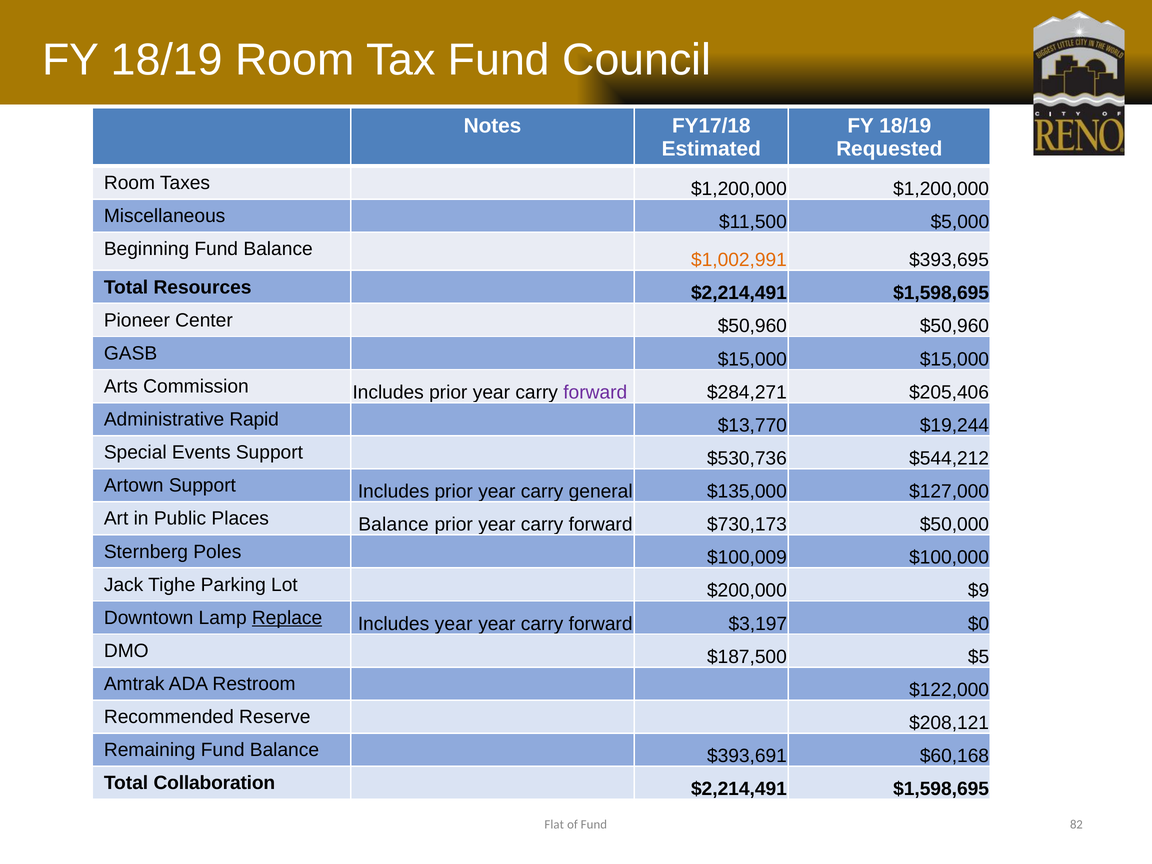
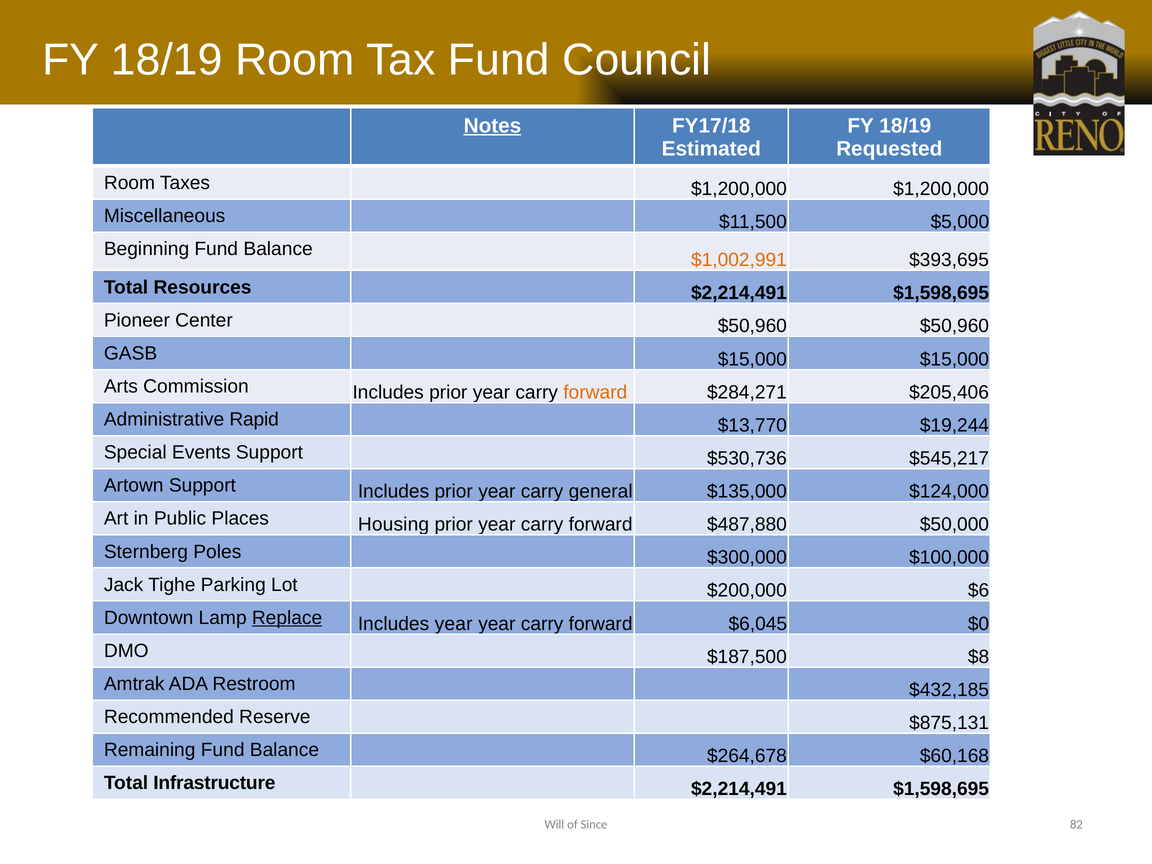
Notes underline: none -> present (493, 126)
forward colour: purple -> orange (595, 392)
$544,212: $544,212 -> $545,217 (949, 458)
$127,000: $127,000 -> $124,000 (949, 491)
Places Balance: Balance -> Housing (394, 524)
$730,173: $730,173 -> $487,880 (747, 524)
$100,009: $100,009 -> $300,000 (747, 558)
$9: $9 -> $6 (979, 591)
$3,197: $3,197 -> $6,045 (758, 624)
$5: $5 -> $8 (979, 657)
$122,000: $122,000 -> $432,185 (949, 690)
$208,121: $208,121 -> $875,131 (949, 723)
$393,691: $393,691 -> $264,678 (747, 756)
Collaboration: Collaboration -> Infrastructure (214, 783)
Flat: Flat -> Will (554, 825)
of Fund: Fund -> Since (594, 825)
